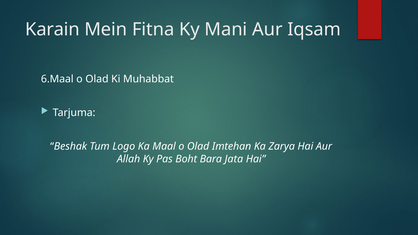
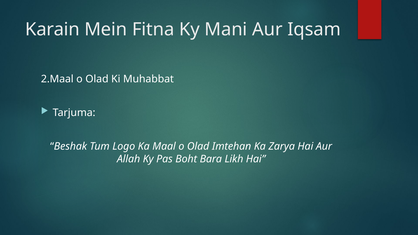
6.Maal: 6.Maal -> 2.Maal (57, 79)
Jata: Jata -> Likh (234, 159)
